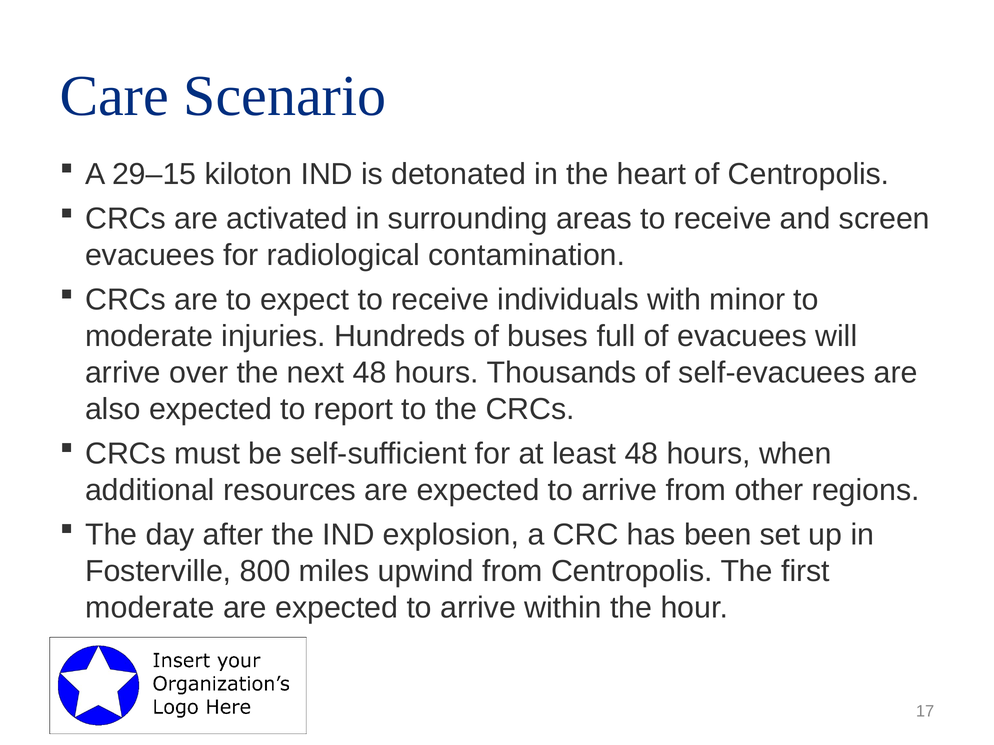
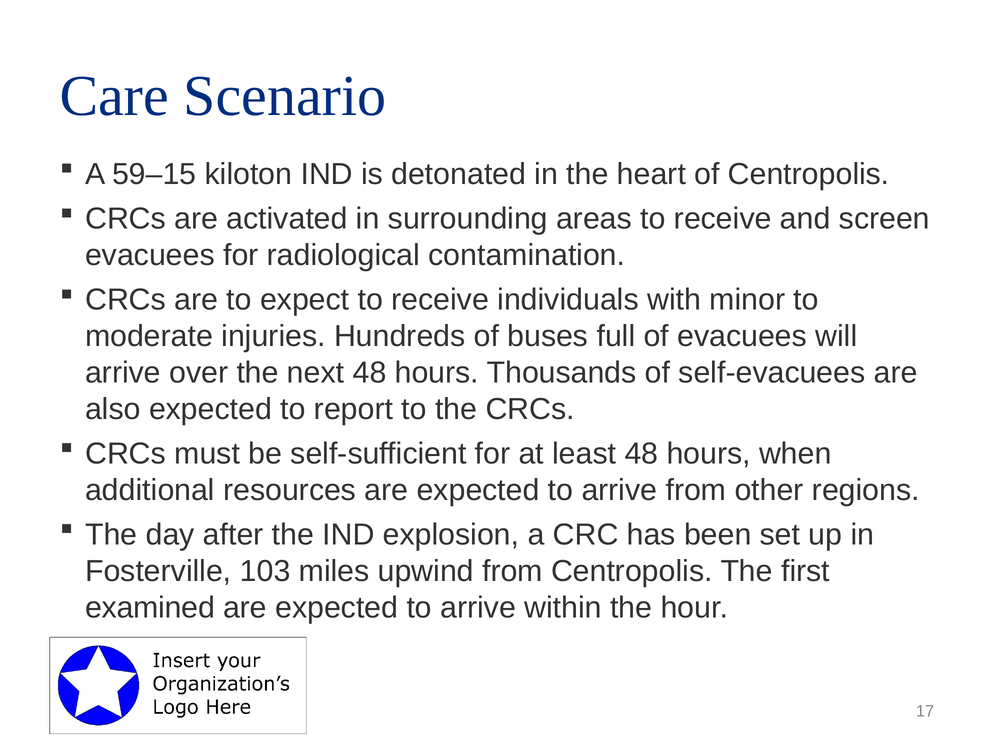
29–15: 29–15 -> 59–15 (154, 174)
800: 800 -> 103 (265, 572)
moderate: moderate -> examined (150, 608)
